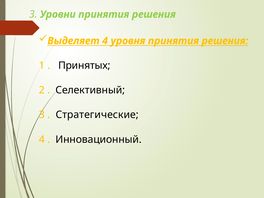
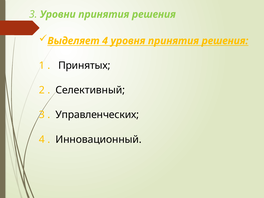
Стратегические: Стратегические -> Управленческих (97, 115)
